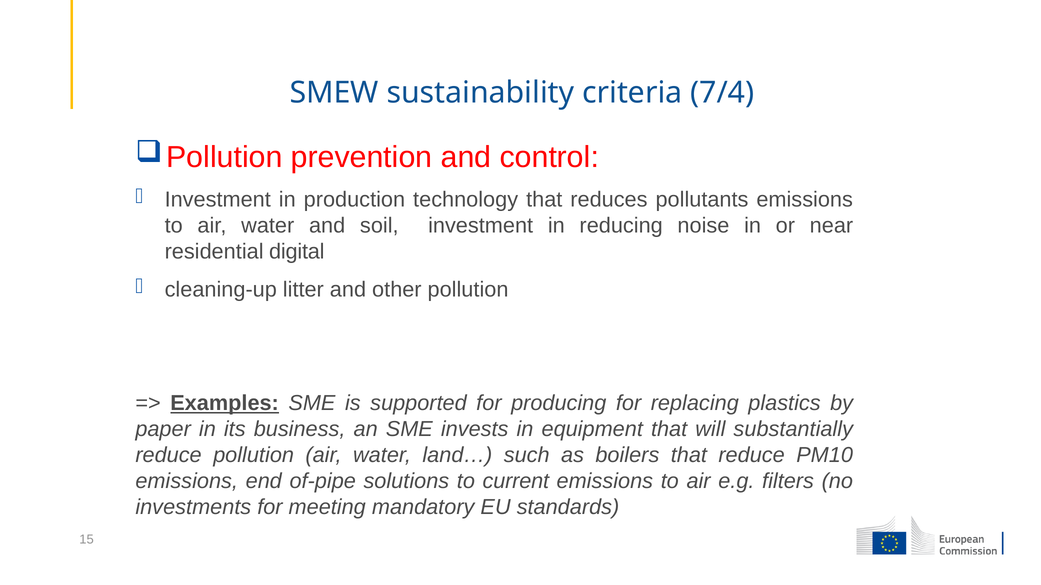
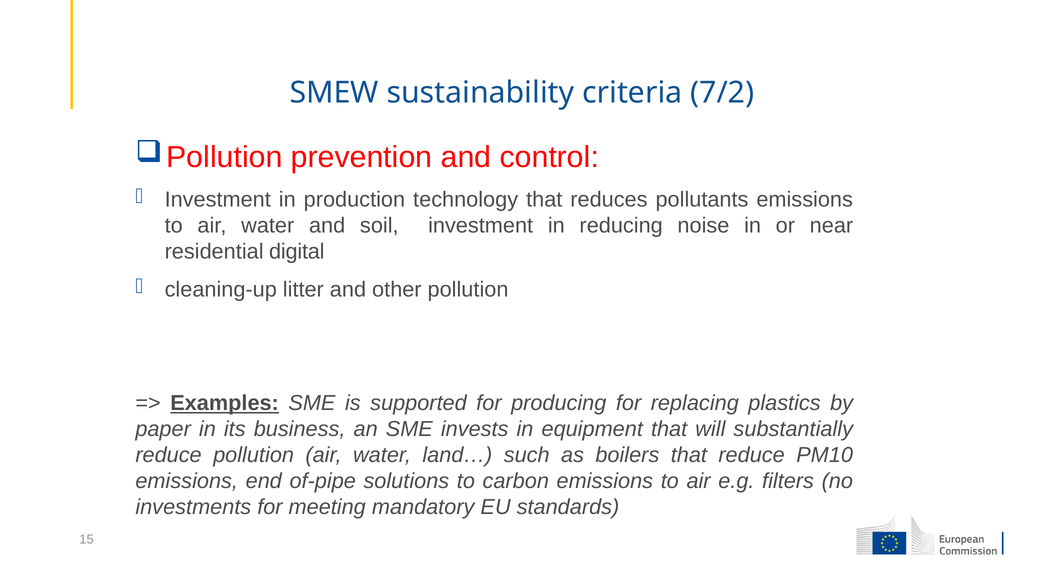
7/4: 7/4 -> 7/2 (722, 93)
current: current -> carbon (516, 482)
